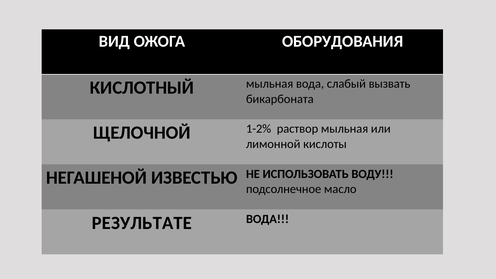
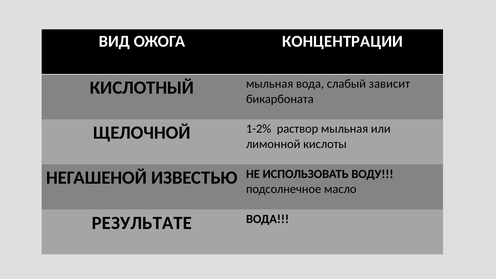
ОБОРУДОВАНИЯ: ОБОРУДОВАНИЯ -> КОНЦЕНТРАЦИИ (343, 41)
вызвать: вызвать -> зависит (389, 84)
